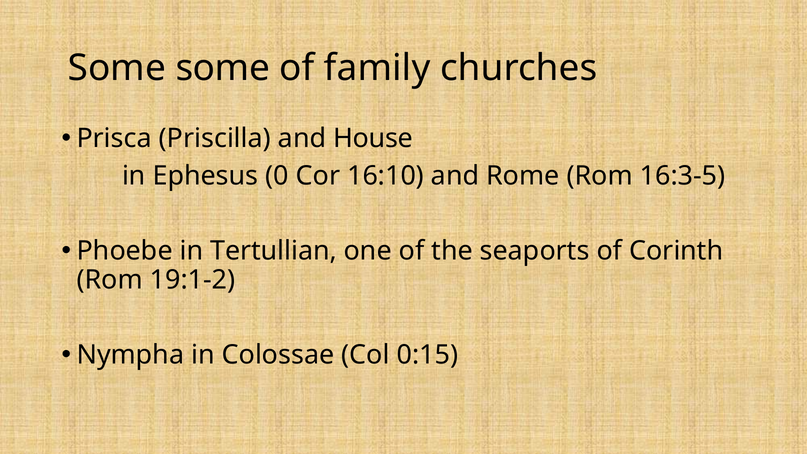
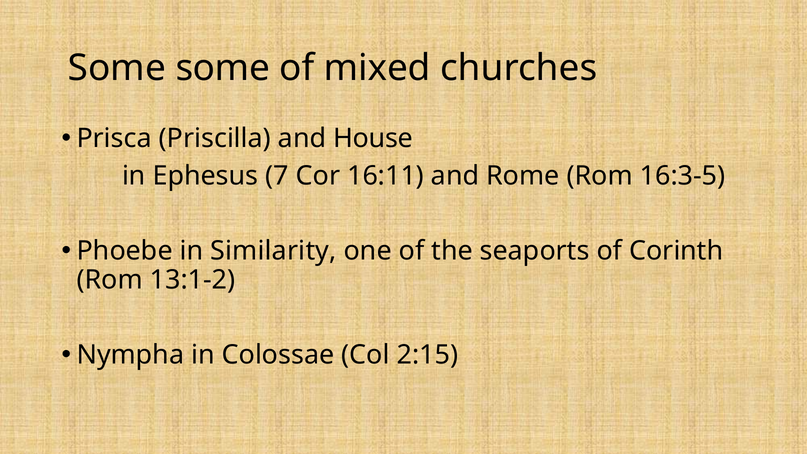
family: family -> mixed (377, 68)
0: 0 -> 7 (277, 176)
16:10: 16:10 -> 16:11 (386, 176)
Tertullian: Tertullian -> Similarity (273, 251)
19:1-2: 19:1-2 -> 13:1-2 (193, 280)
0:15: 0:15 -> 2:15 (427, 355)
